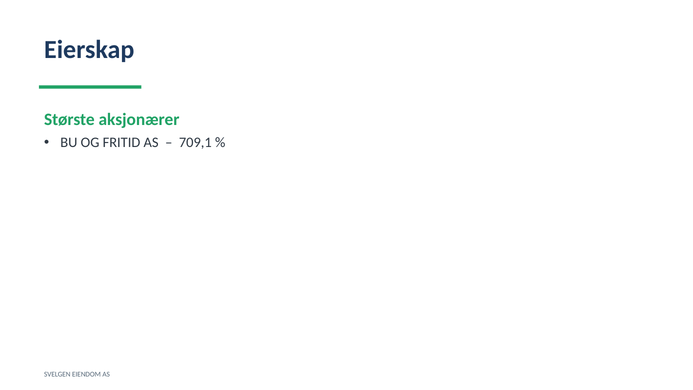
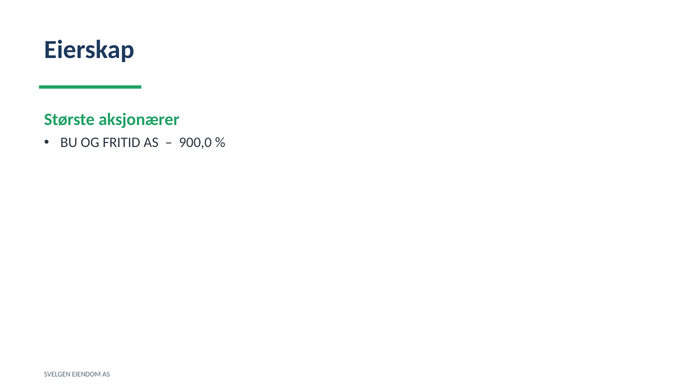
709,1: 709,1 -> 900,0 (195, 143)
